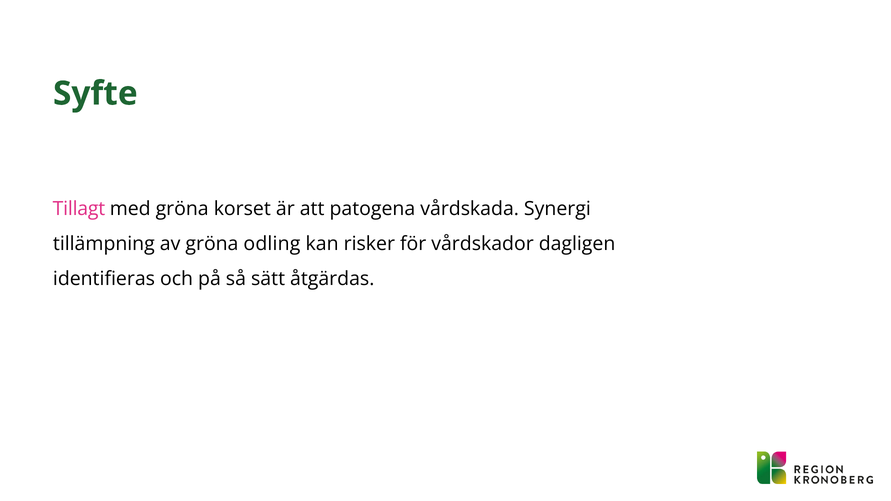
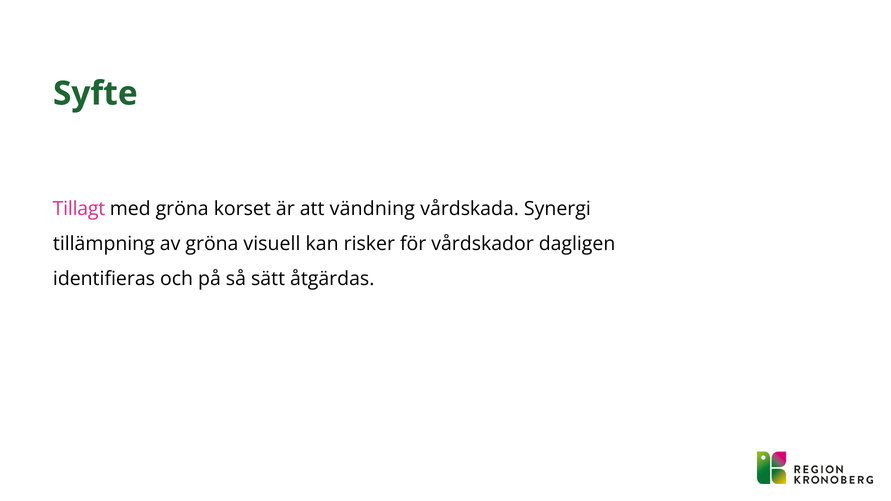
patogena: patogena -> vändning (372, 209)
odling: odling -> visuell (272, 244)
